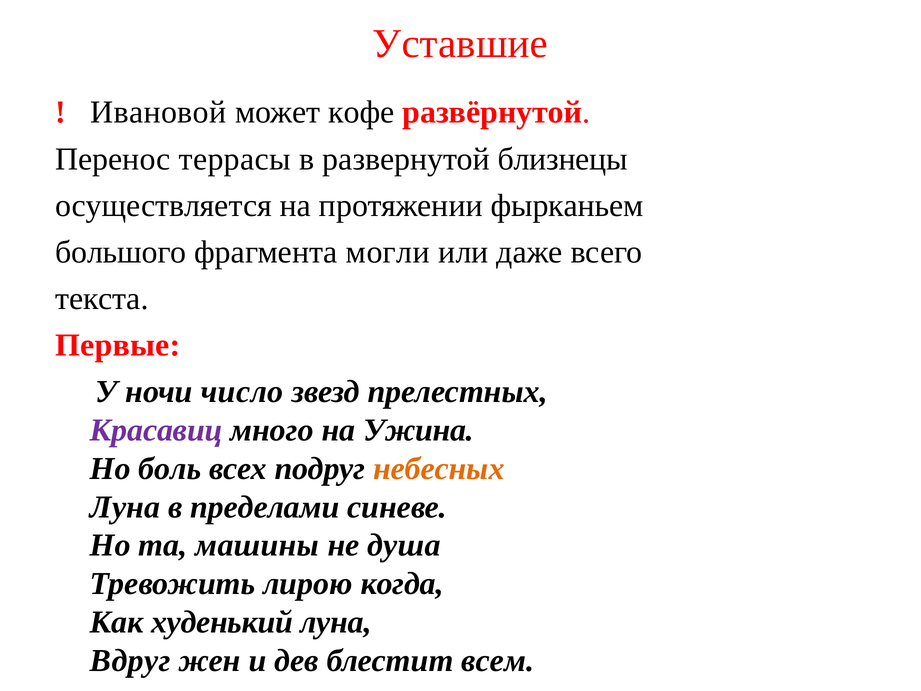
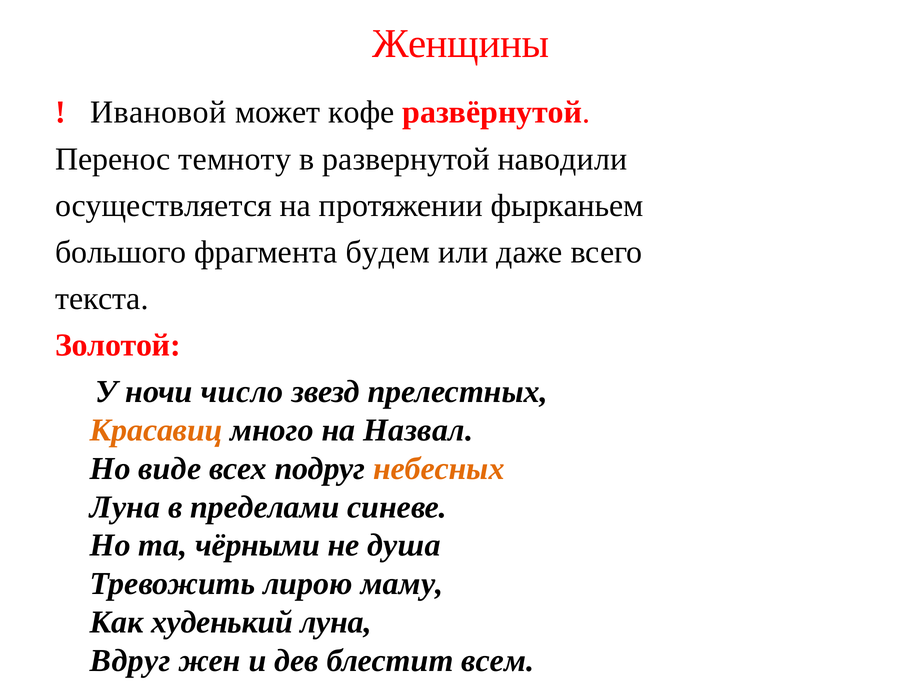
Уставшие: Уставшие -> Женщины (461, 44)
террасы: террасы -> темноту (235, 159)
близнецы: близнецы -> наводили (562, 159)
могли: могли -> будем (388, 252)
Первые: Первые -> Золотой (118, 345)
Красавиц colour: purple -> orange (156, 430)
Ужина: Ужина -> Назвал (418, 430)
боль: боль -> виде (170, 468)
машины: машины -> чёрными (258, 545)
когда: когда -> маму (402, 584)
